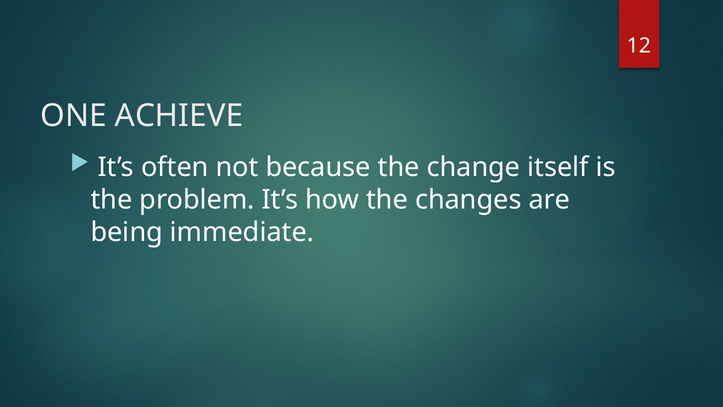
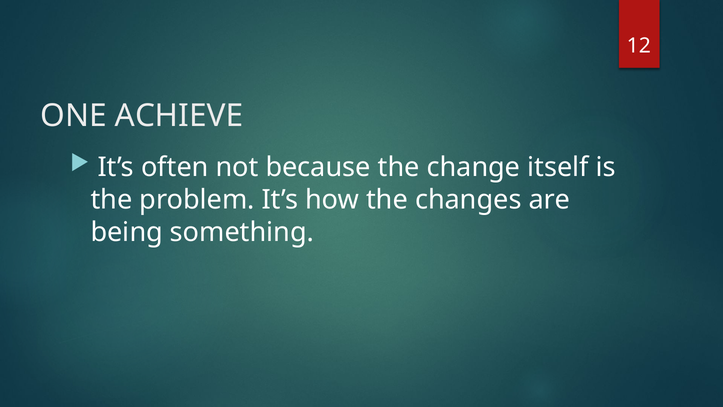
immediate: immediate -> something (242, 232)
